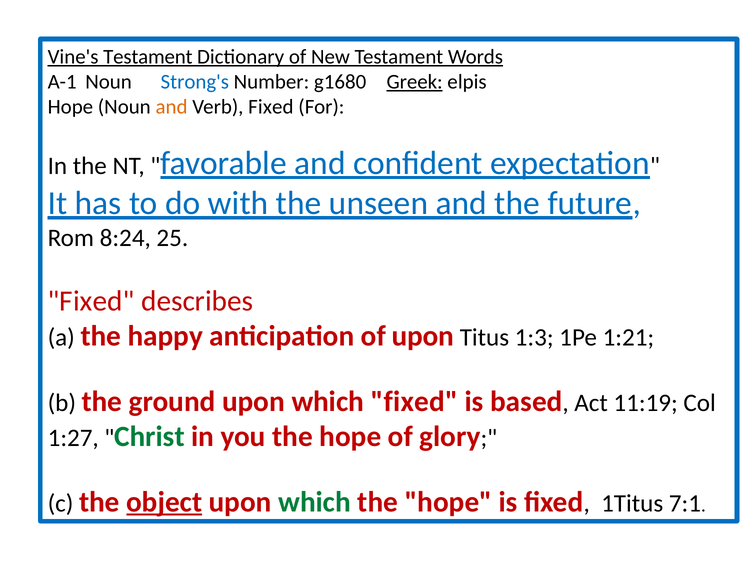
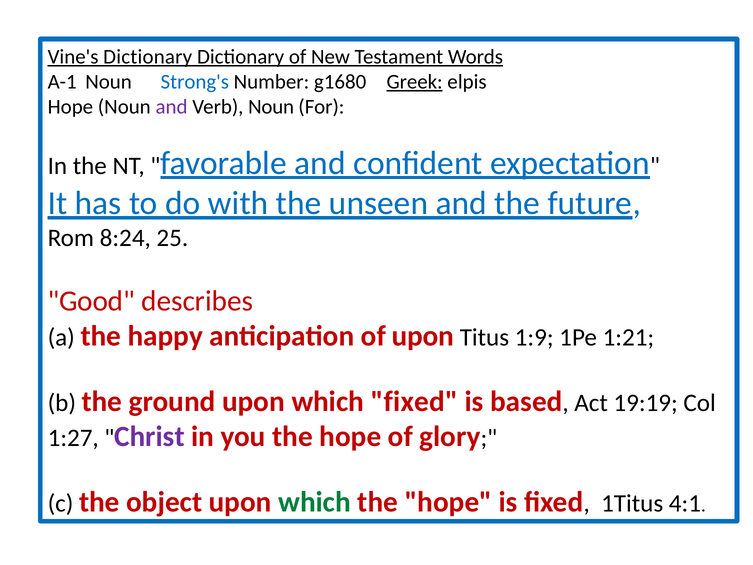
Vine's Testament: Testament -> Dictionary (148, 57)
and colour: orange -> purple (172, 107)
Verb Fixed: Fixed -> Noun (271, 107)
Fixed: Fixed -> Good (91, 301)
1:3: 1:3 -> 1:9 (534, 337)
11:19: 11:19 -> 19:19 (646, 403)
Christ colour: green -> purple (150, 436)
object underline: present -> none (164, 502)
7:1: 7:1 -> 4:1 (685, 503)
